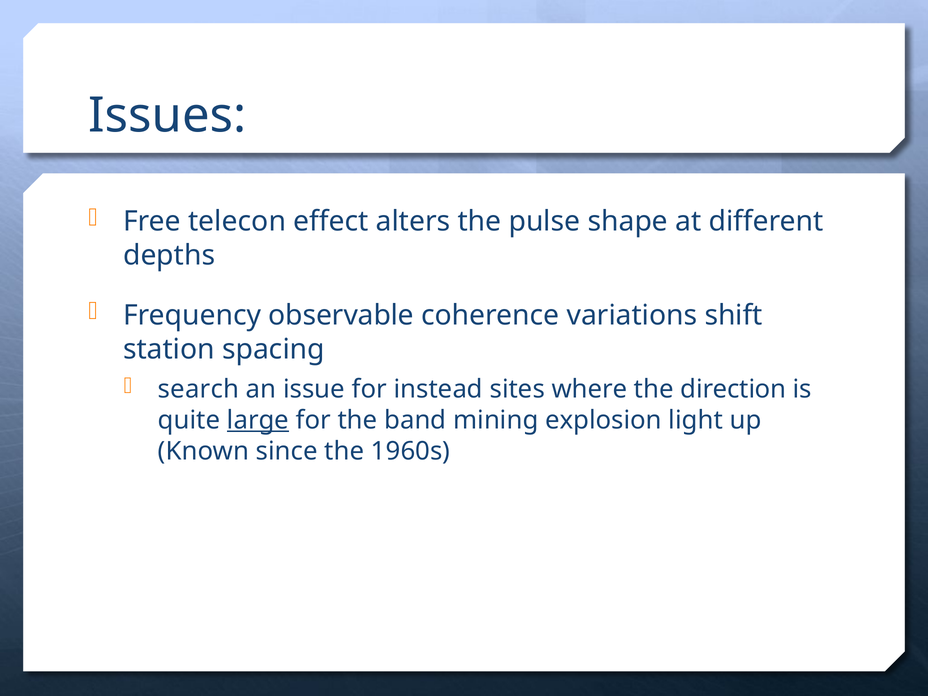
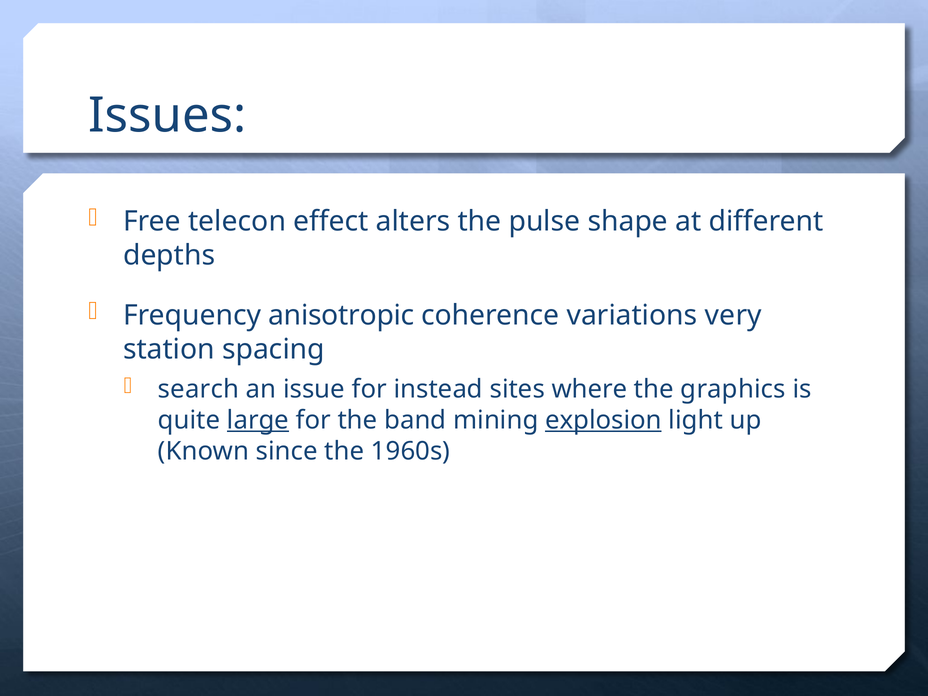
observable: observable -> anisotropic (341, 315)
shift: shift -> very (733, 315)
direction: direction -> graphics (733, 389)
explosion underline: none -> present (603, 420)
